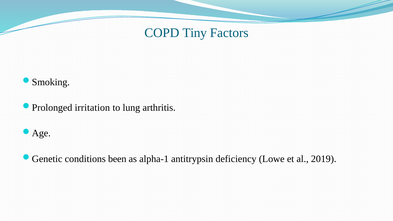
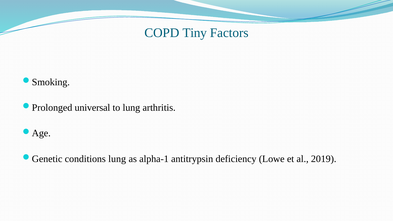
irritation: irritation -> universal (92, 108)
conditions been: been -> lung (117, 159)
